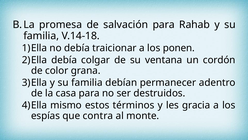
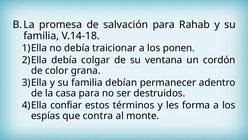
mismo: mismo -> confiar (66, 105)
gracia: gracia -> forma (196, 105)
